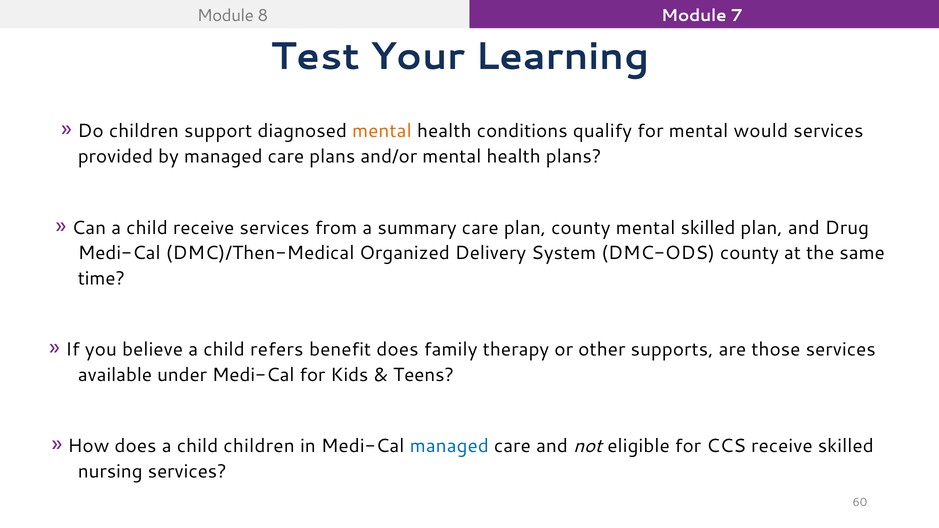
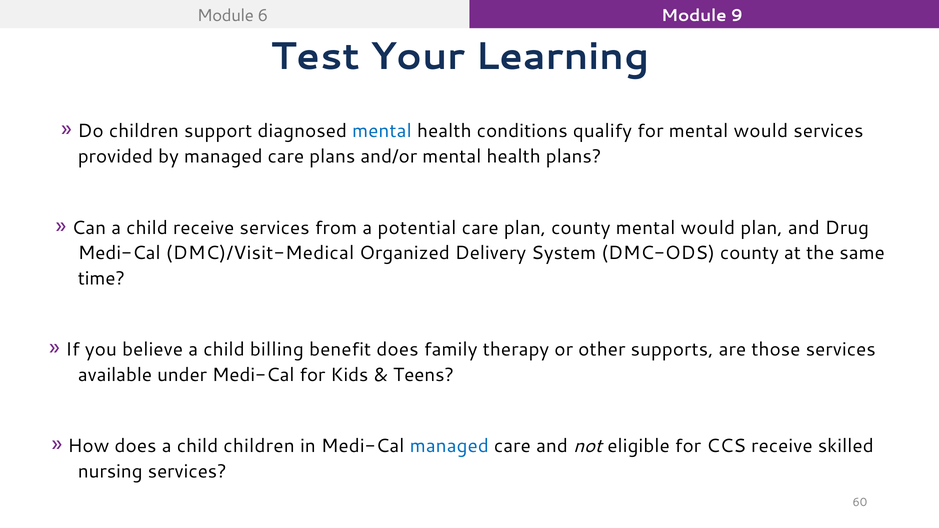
8: 8 -> 6 (263, 16)
7: 7 -> 9 (737, 16)
mental colour: orange -> blue (382, 131)
summary: summary -> potential (417, 228)
county mental skilled: skilled -> would (708, 228)
DMC)/Then-Medical: DMC)/Then-Medical -> DMC)/Visit-Medical (260, 253)
refers: refers -> billing (277, 350)
